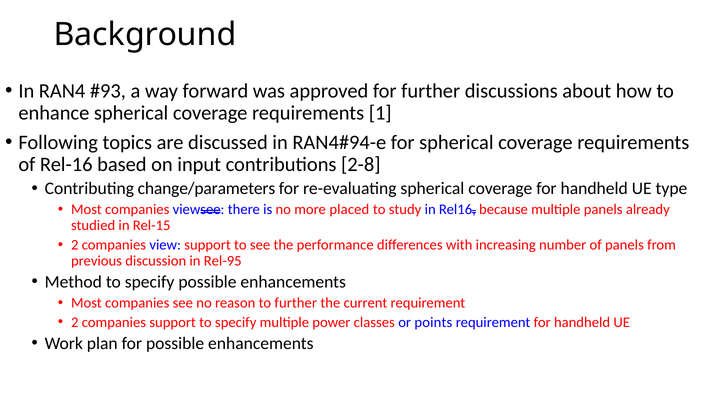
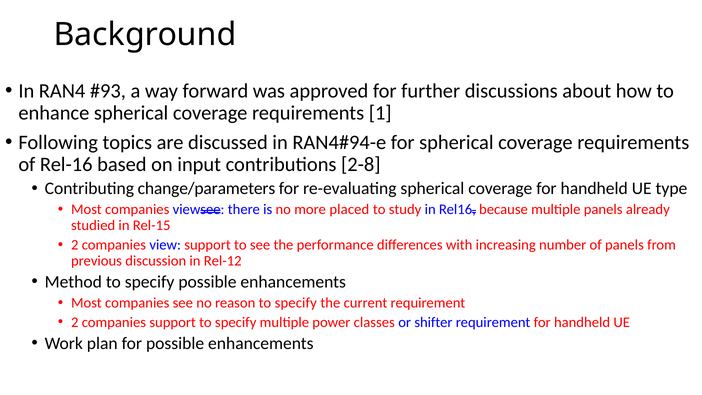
Rel-95: Rel-95 -> Rel-12 (223, 261)
reason to further: further -> specify (296, 303)
points: points -> shifter (433, 322)
